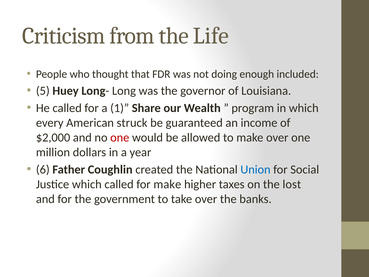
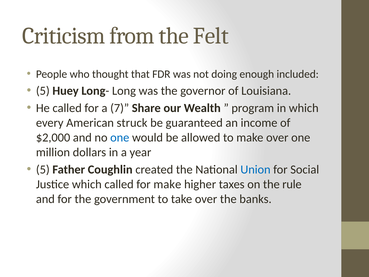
Life: Life -> Felt (211, 36)
1: 1 -> 7 (120, 108)
one colour: red -> blue (120, 137)
6: 6 -> 5 (43, 169)
lost: lost -> rule (292, 184)
